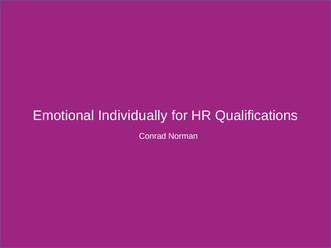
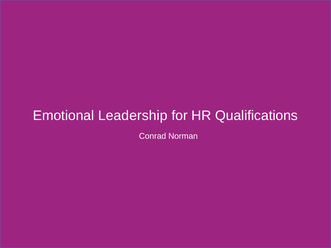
Individually: Individually -> Leadership (133, 116)
